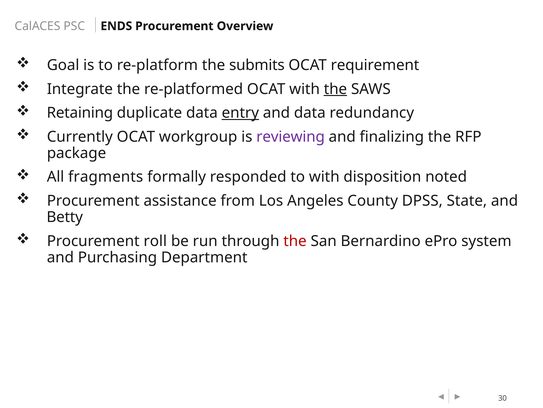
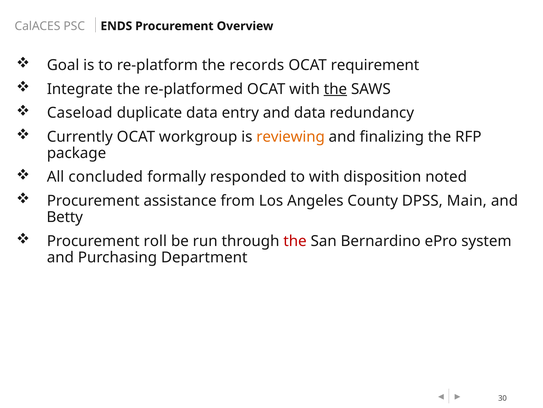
submits: submits -> records (257, 65)
Retaining: Retaining -> Caseload (80, 113)
entry underline: present -> none (240, 113)
reviewing colour: purple -> orange (291, 137)
fragments: fragments -> concluded (106, 177)
State: State -> Main (467, 201)
